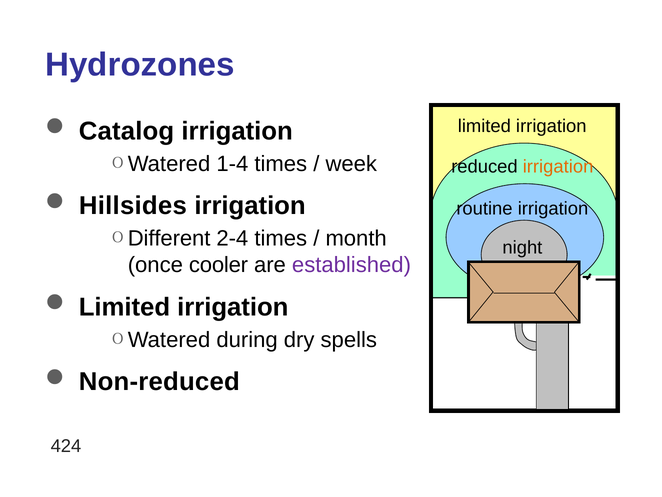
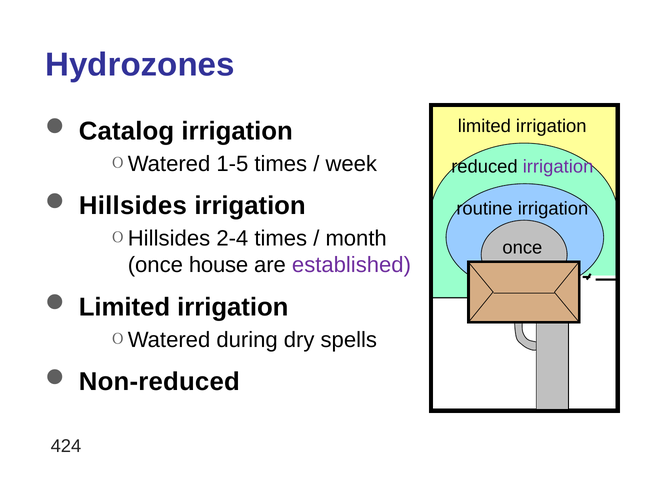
1-4: 1-4 -> 1-5 (232, 164)
irrigation colour: orange -> purple (558, 167)
Different: Different -> Hillsides (169, 238)
night: night -> once (522, 247)
cooler: cooler -> house (219, 265)
